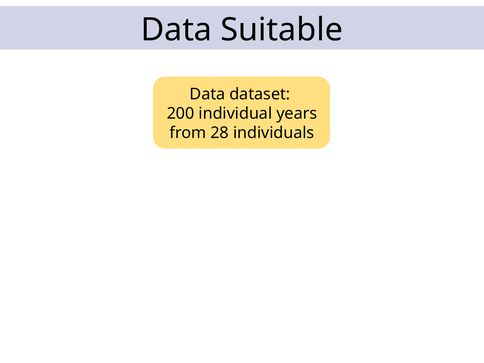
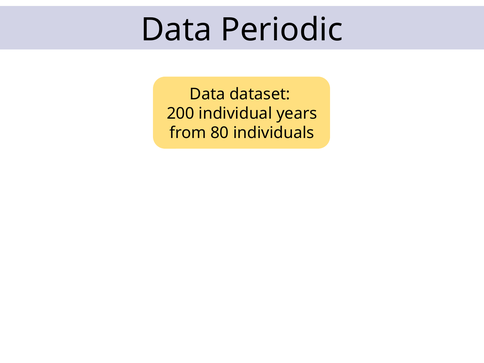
Suitable: Suitable -> Periodic (282, 30)
28: 28 -> 80 (220, 133)
